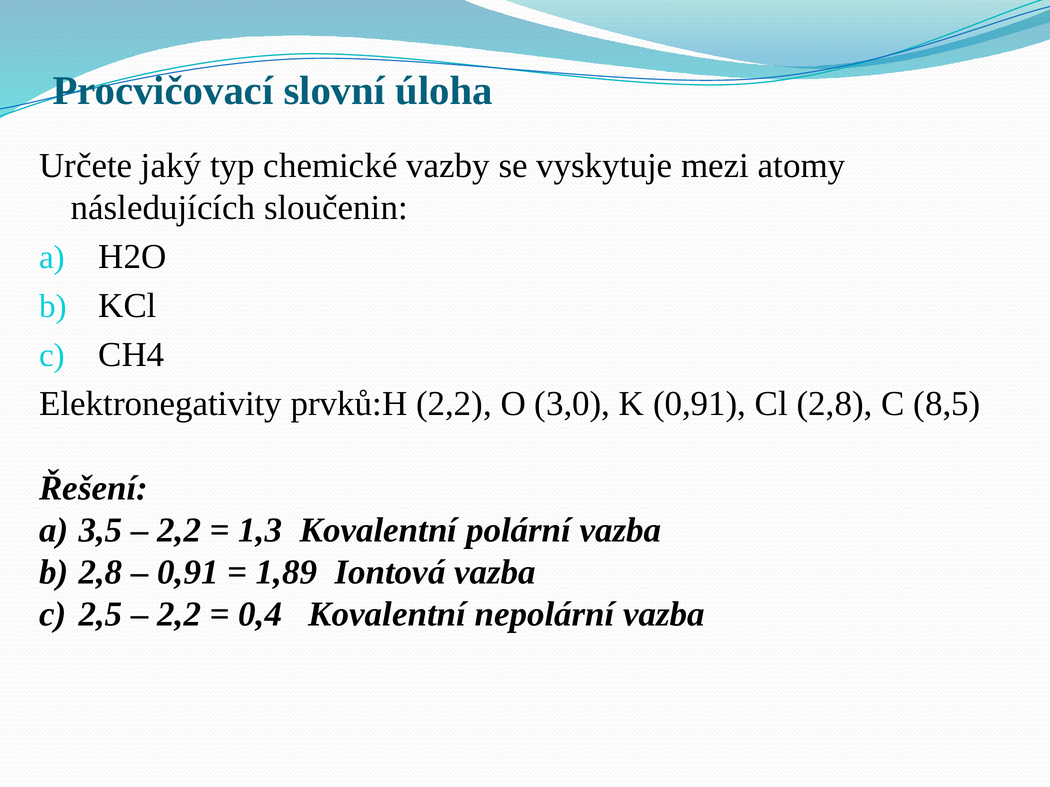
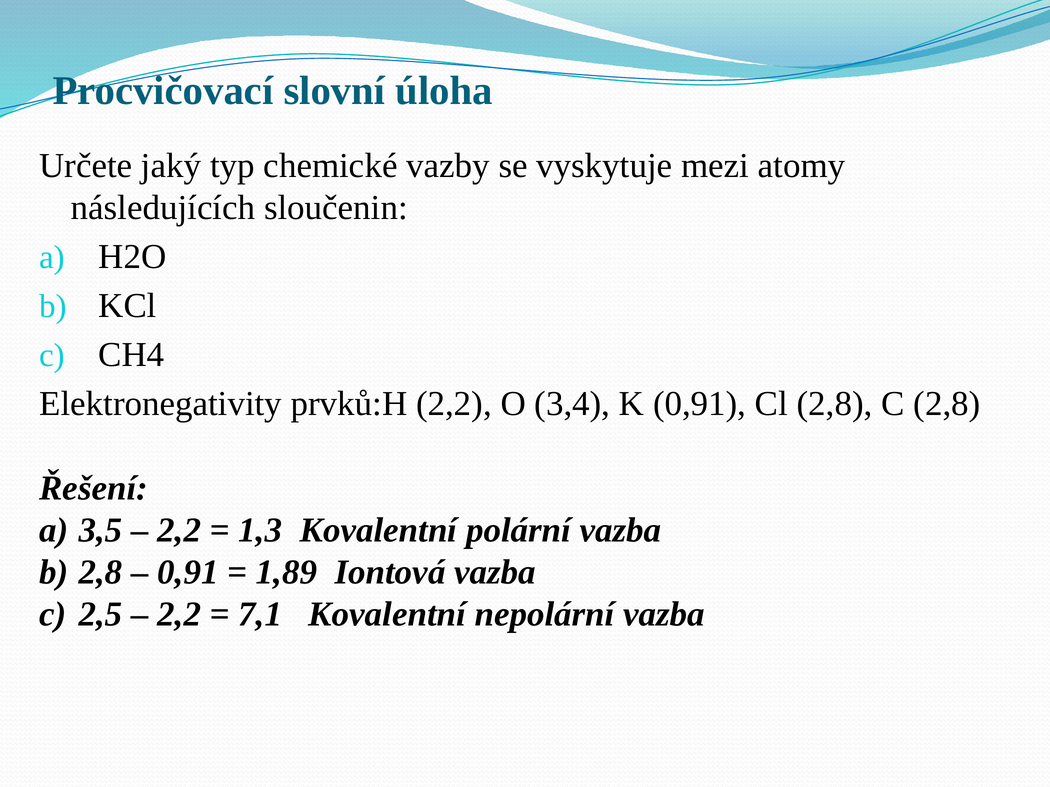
3,0: 3,0 -> 3,4 (572, 404)
C 8,5: 8,5 -> 2,8 (947, 404)
0,4: 0,4 -> 7,1 (260, 614)
